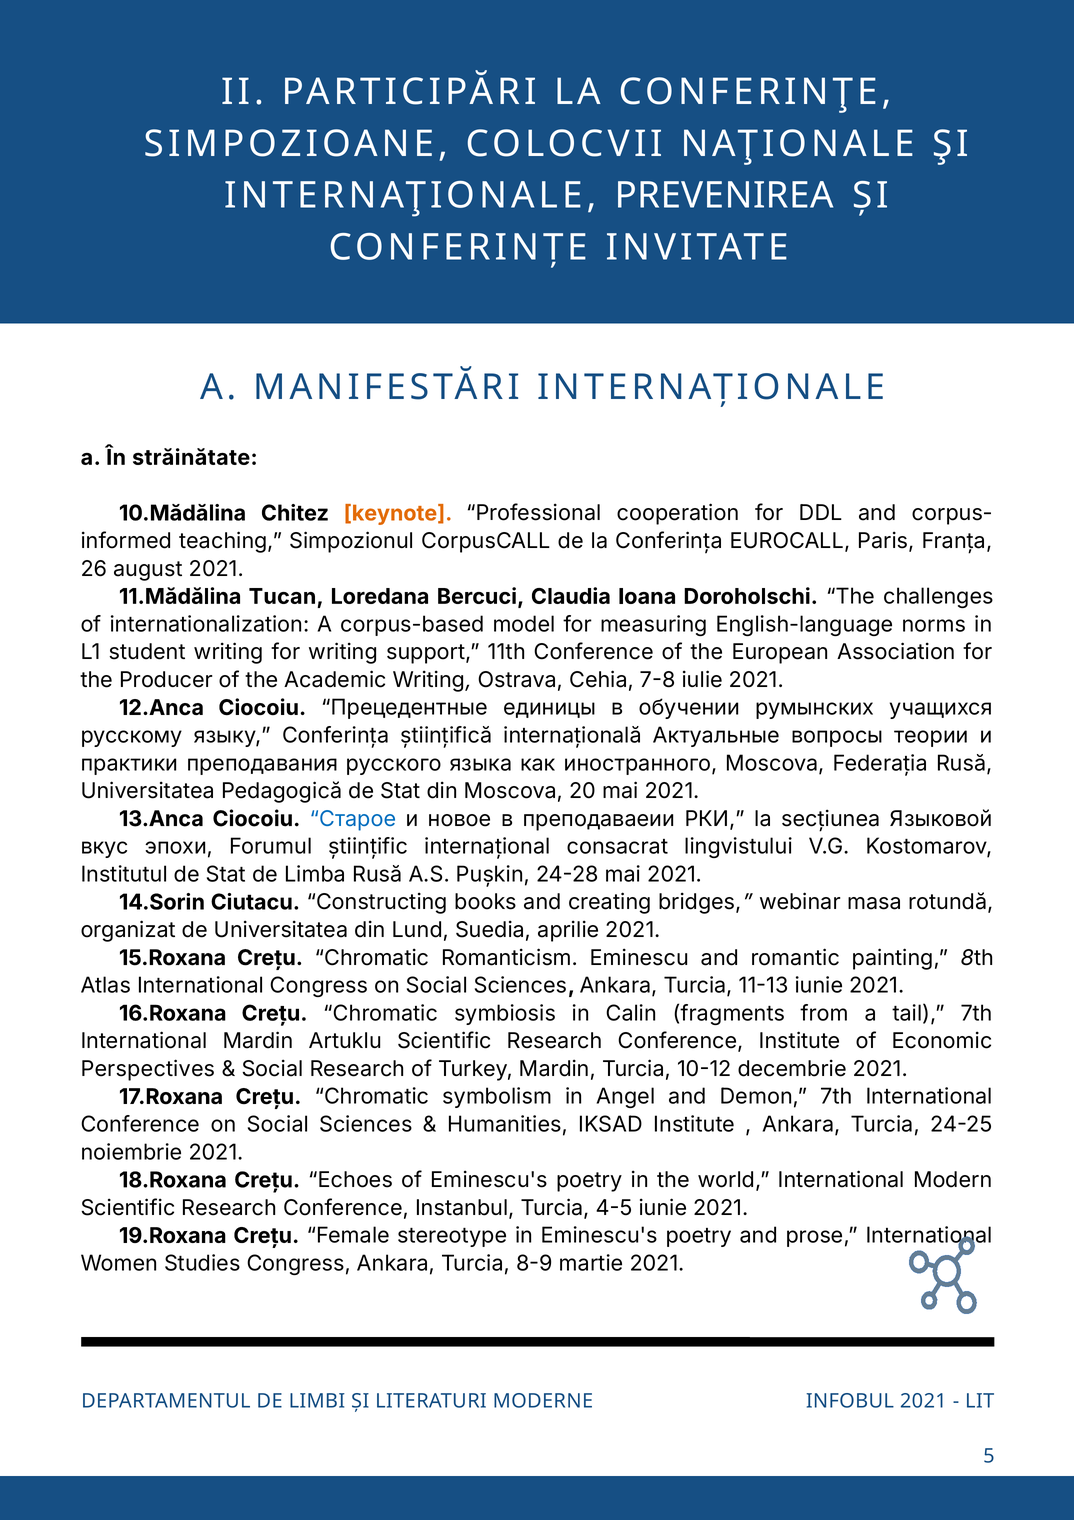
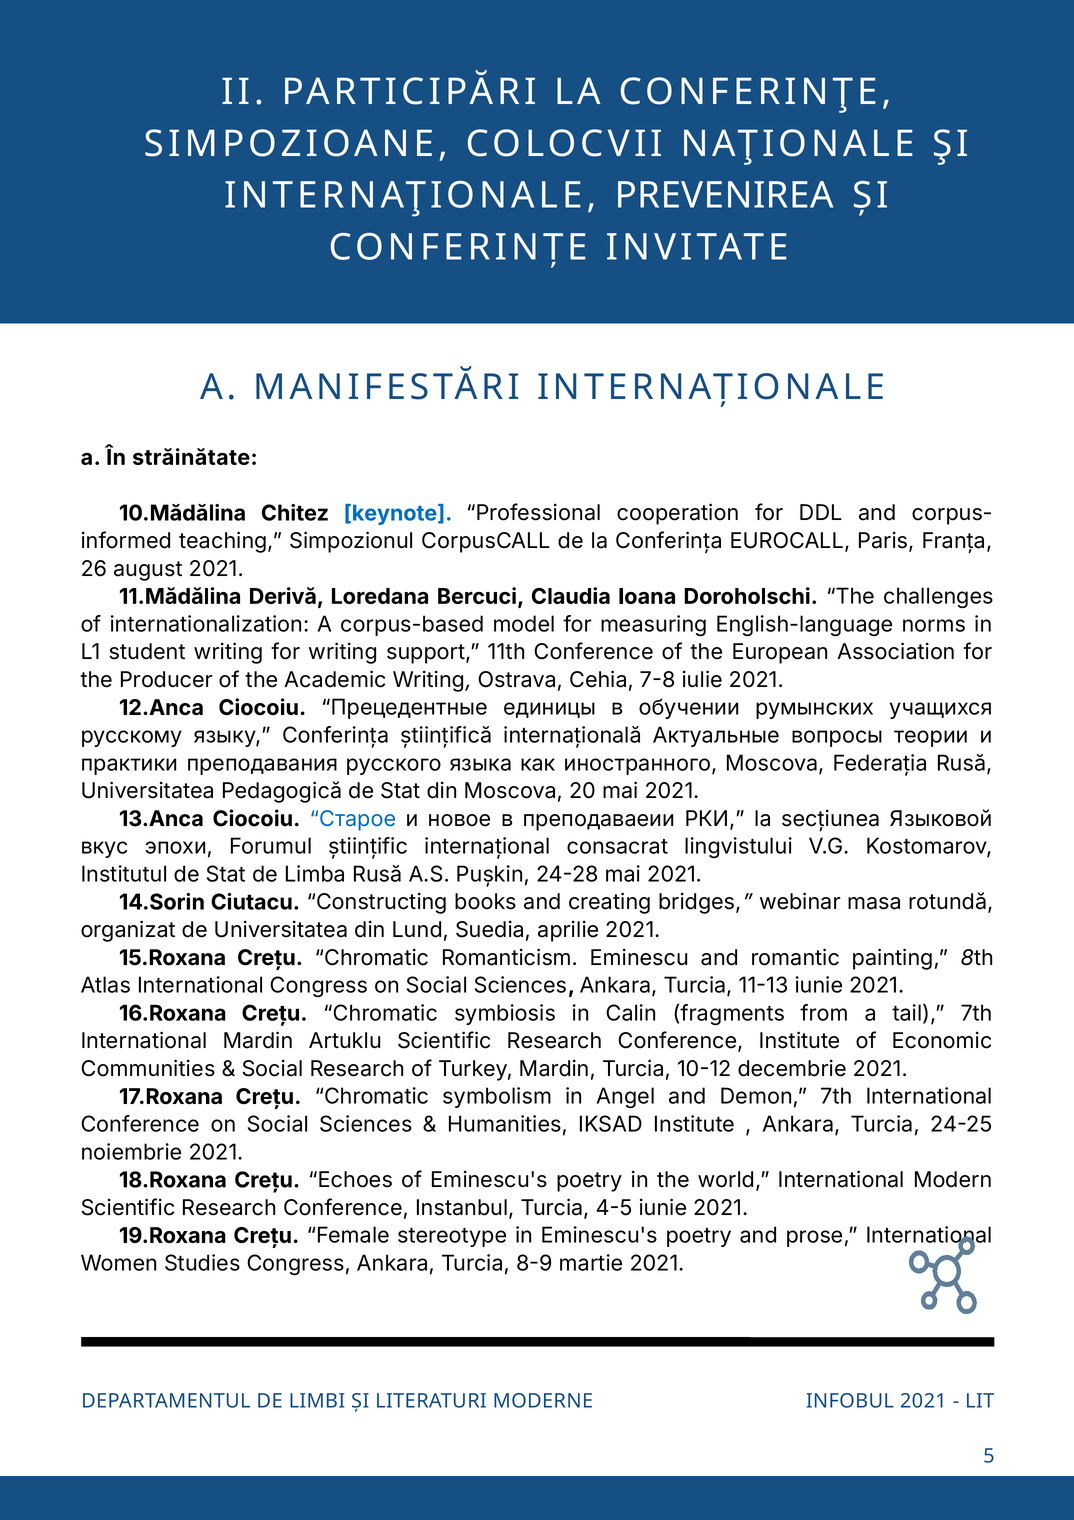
keynote colour: orange -> blue (398, 513)
Tucan: Tucan -> Derivă (286, 597)
Perspectives: Perspectives -> Communities (148, 1069)
